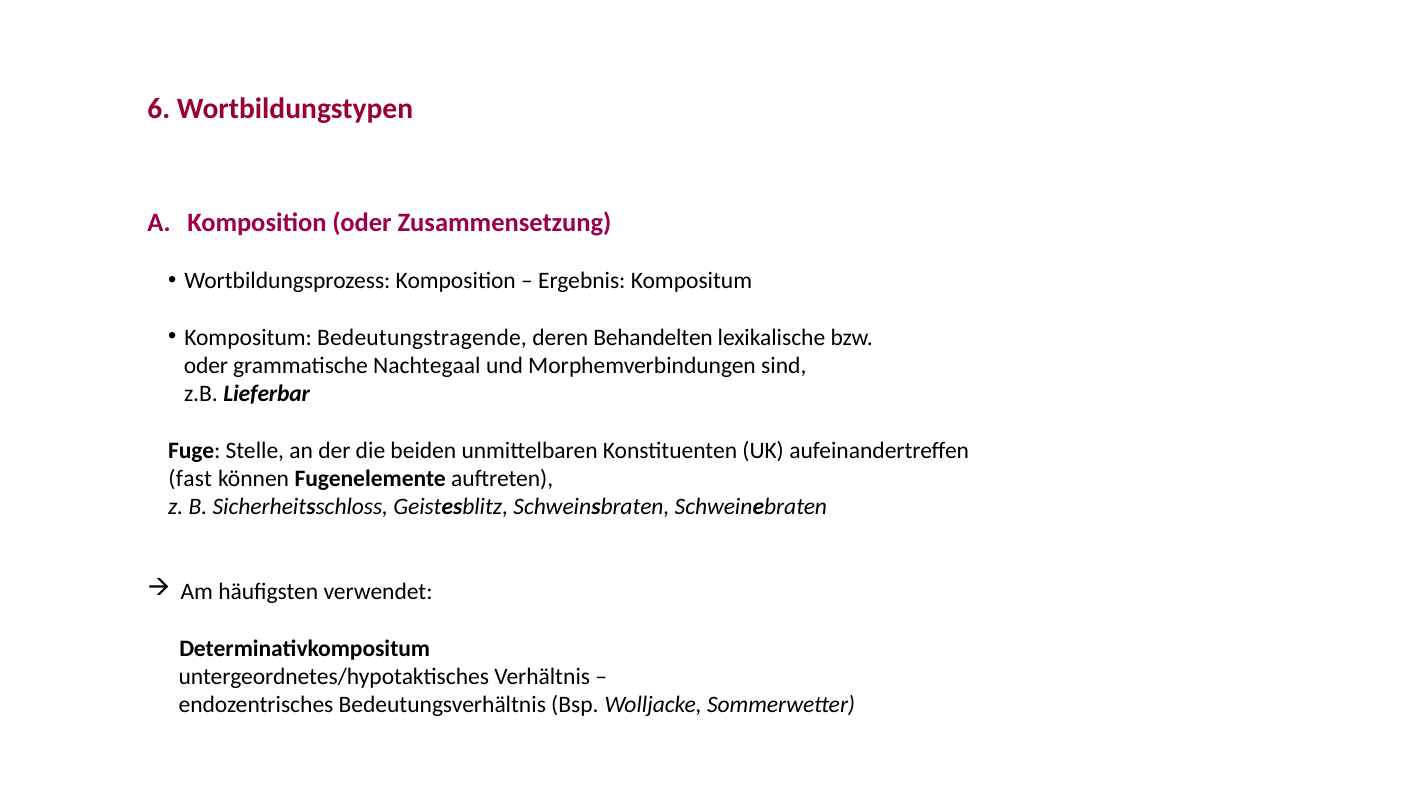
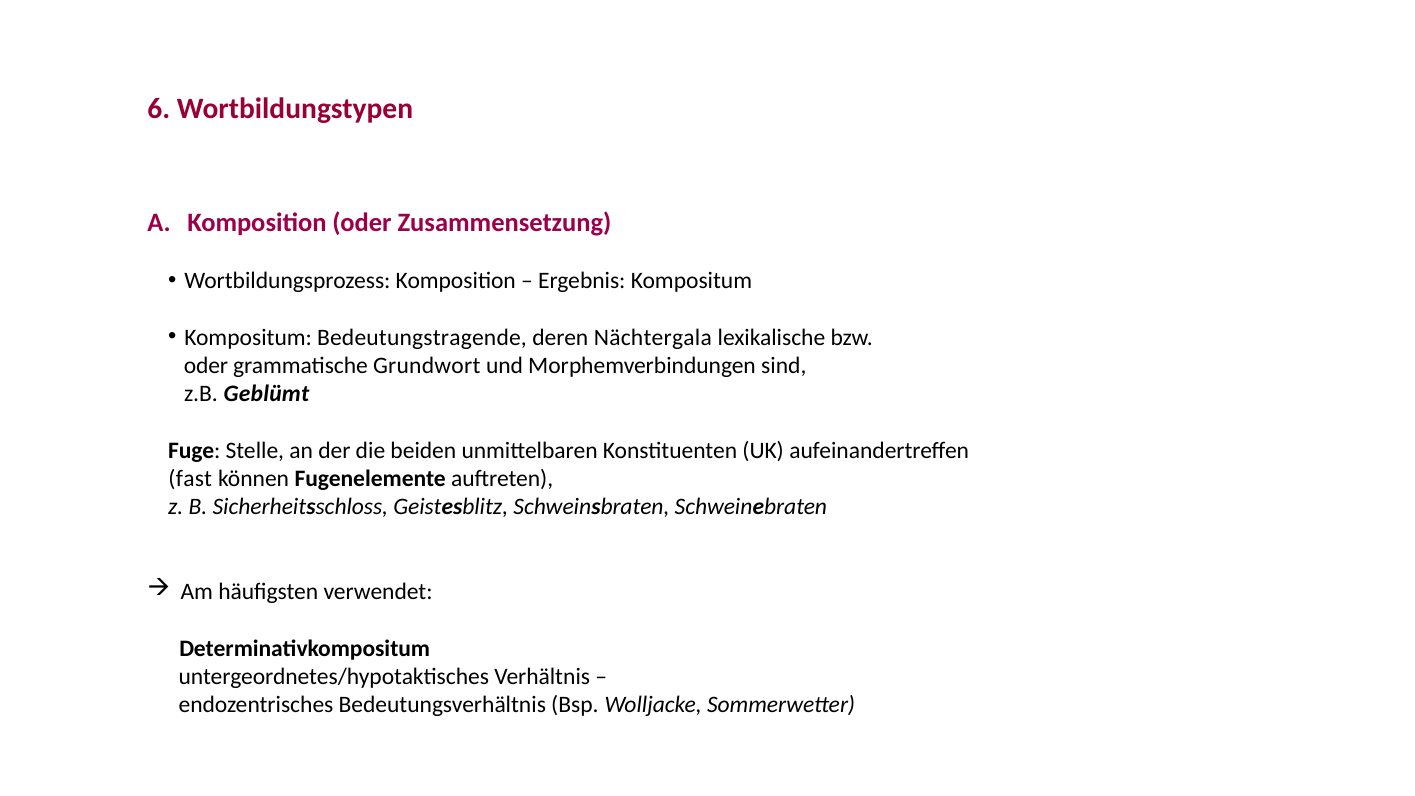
Behandelten: Behandelten -> Nächtergala (653, 337)
Nachtegaal: Nachtegaal -> Grundwort (427, 366)
Lieferbar: Lieferbar -> Geblümt (266, 394)
